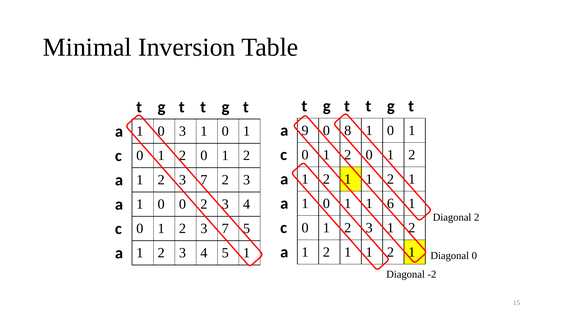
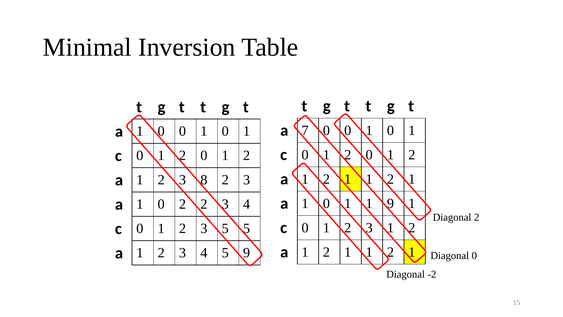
9: 9 -> 7 (305, 130)
8: 8 -> 0 (348, 130)
1 0 3: 3 -> 0 (183, 131)
7: 7 -> 8 (204, 180)
1 6: 6 -> 9 (390, 203)
0 0: 0 -> 2 (183, 204)
7: 7 -> 5 (225, 228)
5 1: 1 -> 9 (247, 253)
